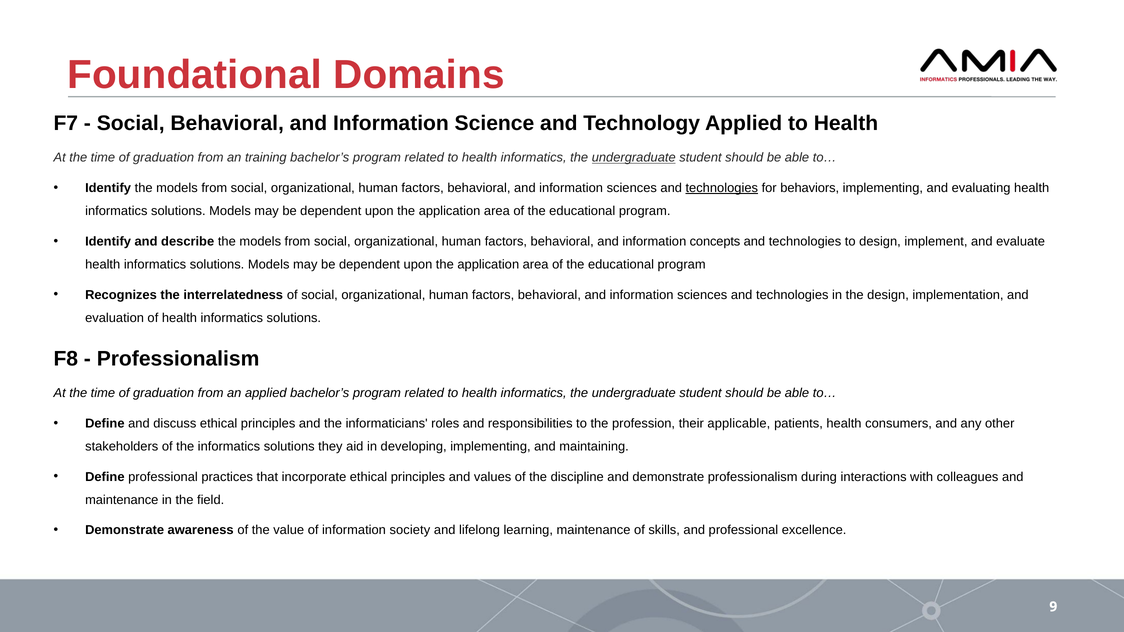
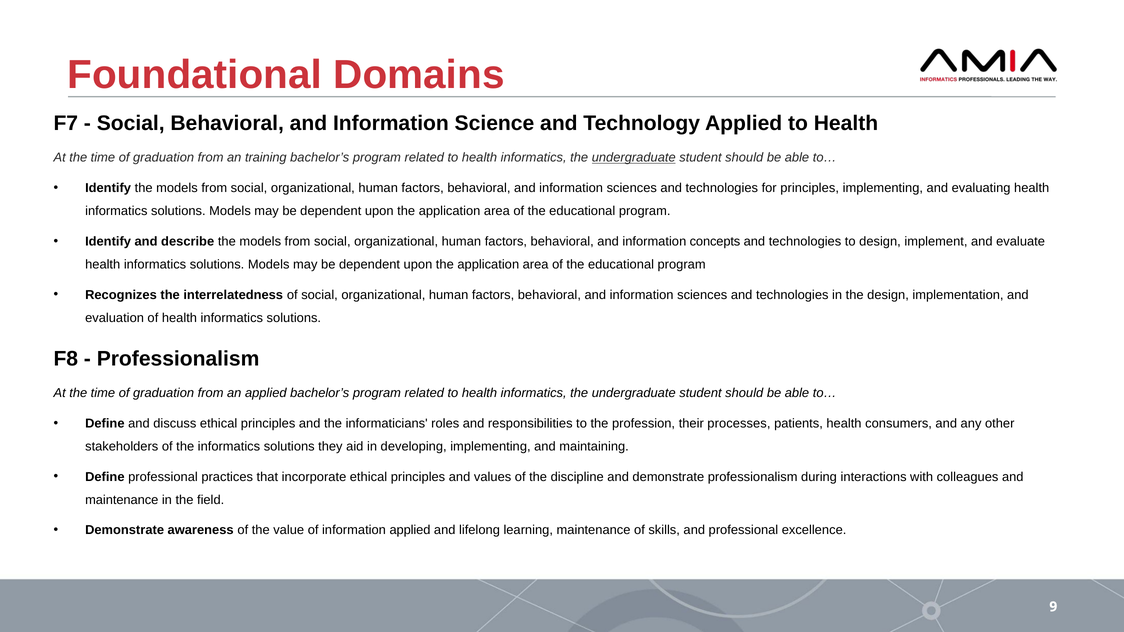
technologies underline: present -> none (722, 188)
for behaviors: behaviors -> principles (810, 188)
applicable: applicable -> processes (739, 424)
information society: society -> applied (410, 530)
